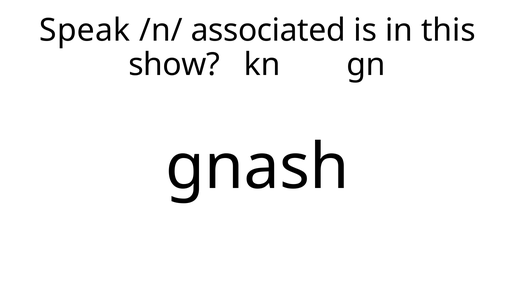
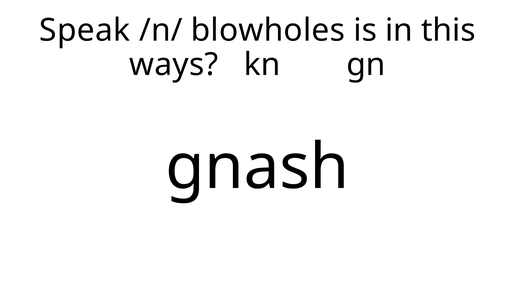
associated: associated -> blowholes (268, 30)
show: show -> ways (174, 65)
